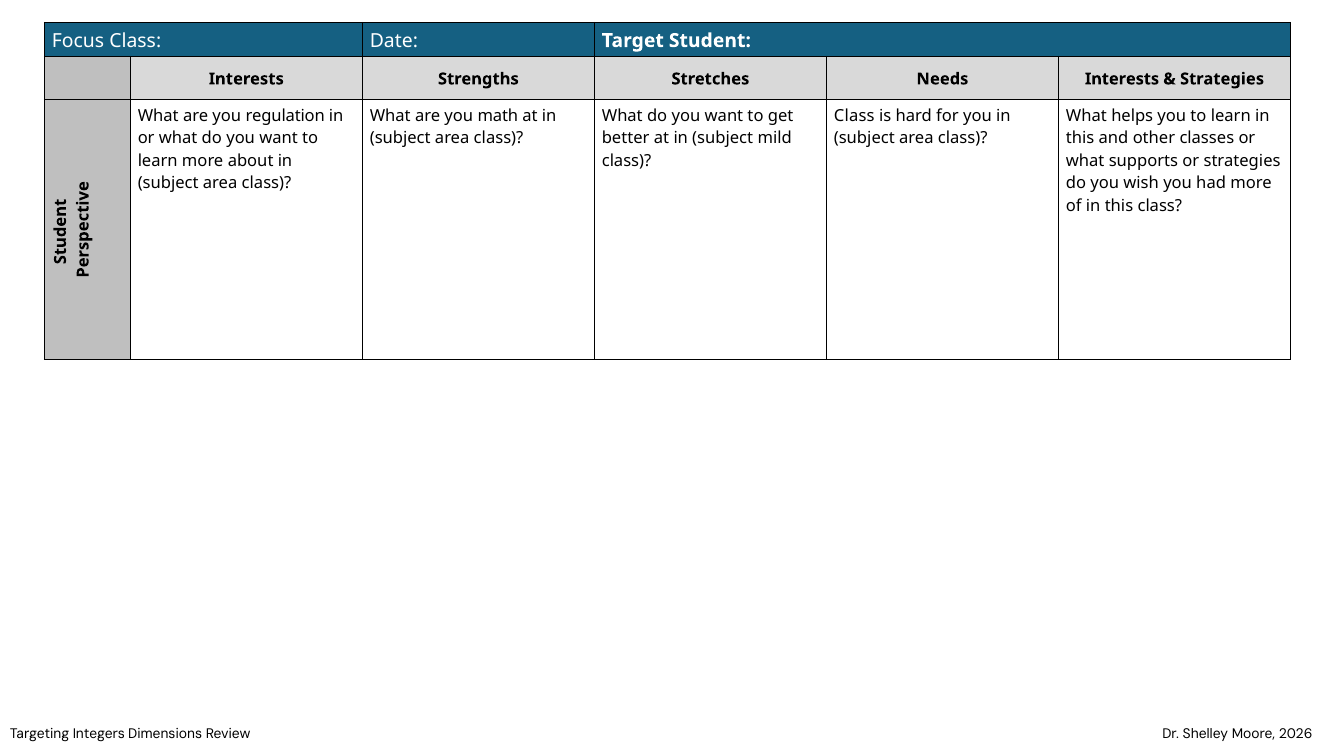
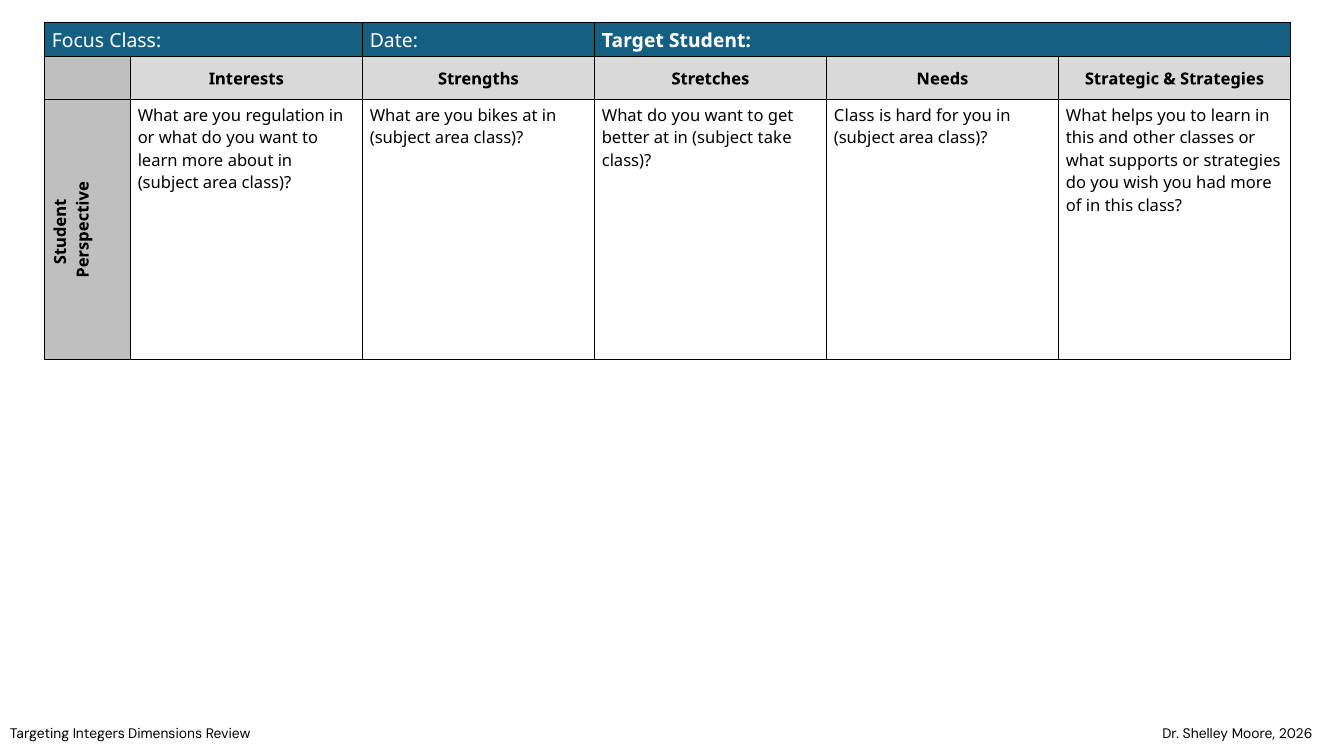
Needs Interests: Interests -> Strategic (1122, 79)
math: math -> bikes (498, 116)
mild: mild -> take (775, 138)
